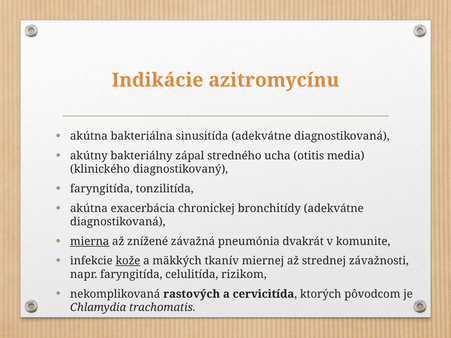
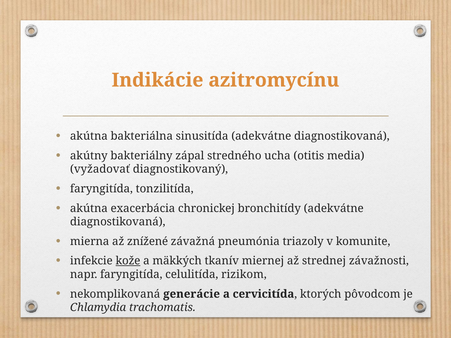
klinického: klinického -> vyžadovať (100, 169)
mierna underline: present -> none (90, 242)
dvakrát: dvakrát -> triazoly (303, 242)
rastových: rastových -> generácie (192, 294)
